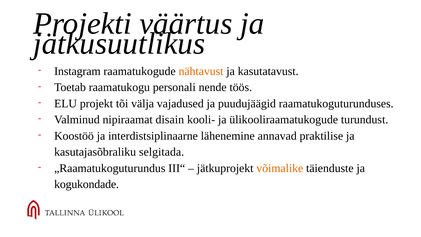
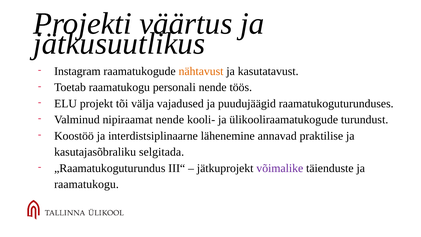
nipiraamat disain: disain -> nende (170, 120)
võimalike colour: orange -> purple (280, 168)
kogukondade: kogukondade -> raamatukogu (86, 184)
